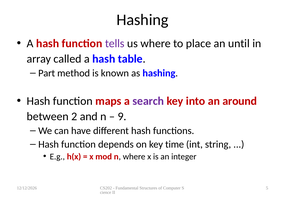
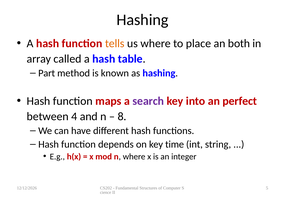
tells colour: purple -> orange (115, 43)
until: until -> both (239, 43)
around: around -> perfect (240, 101)
2: 2 -> 4 (74, 117)
9: 9 -> 8 (122, 117)
